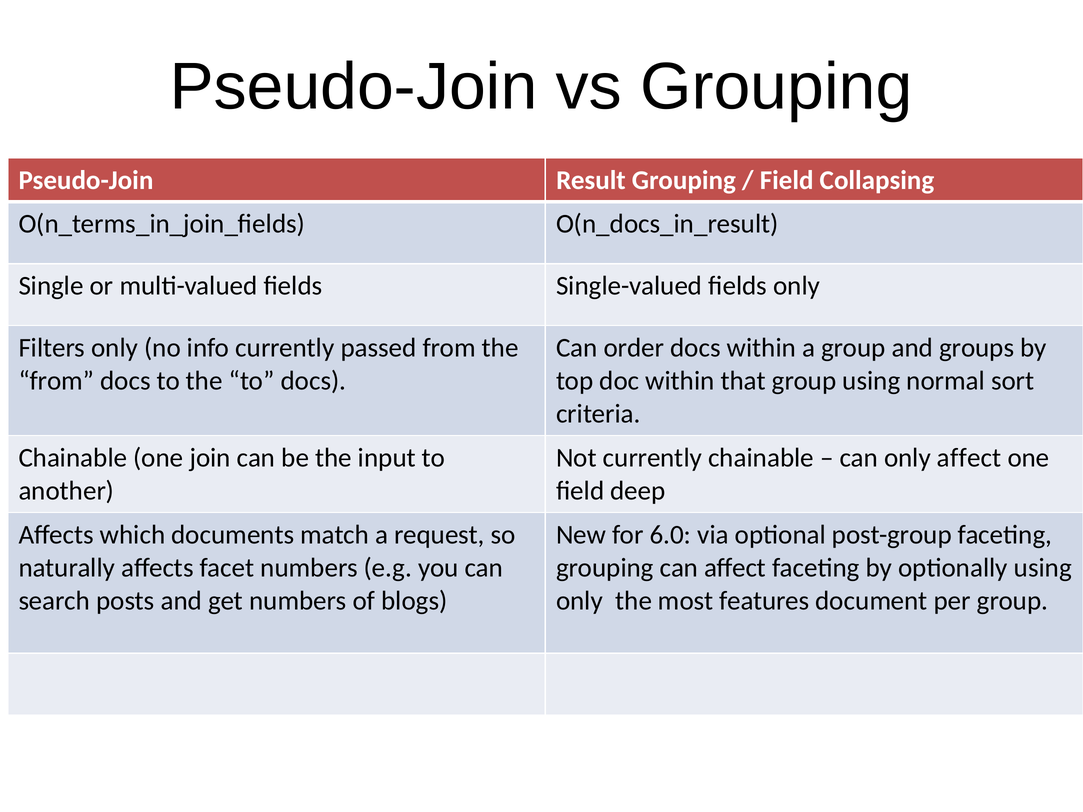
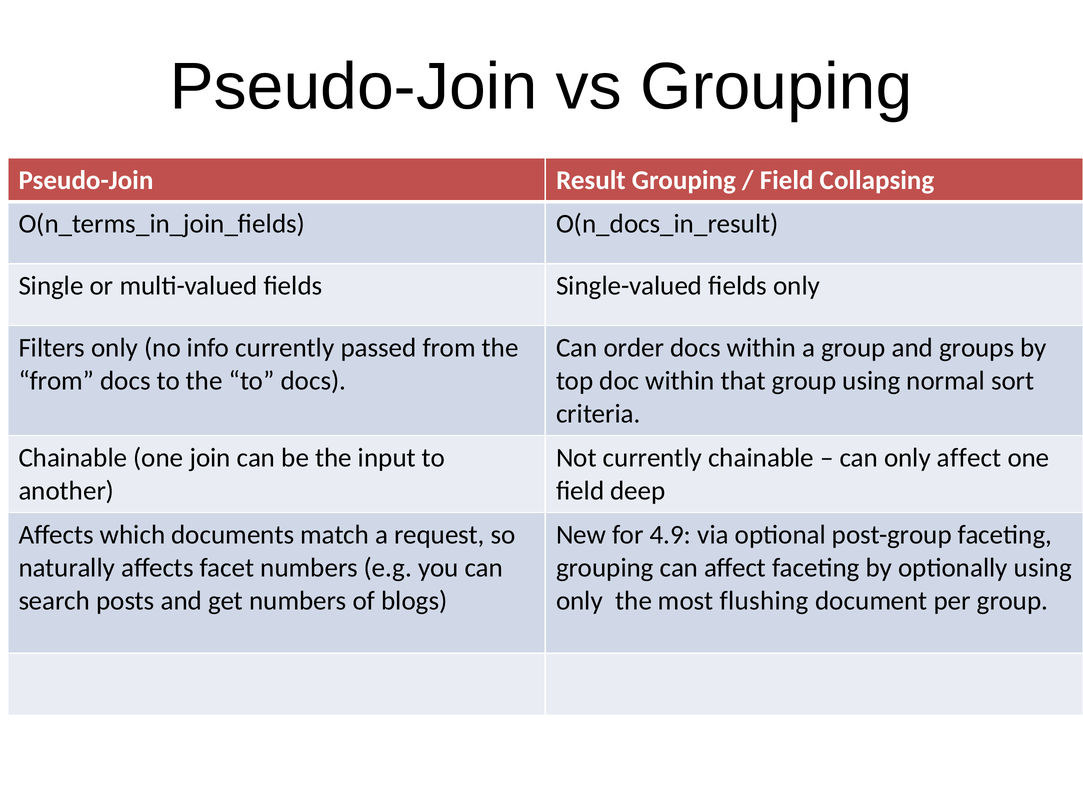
6.0: 6.0 -> 4.9 (670, 535)
features: features -> flushing (764, 601)
